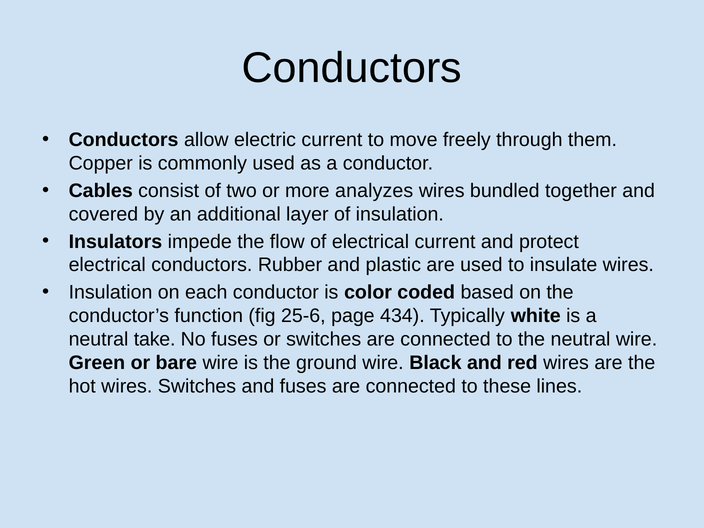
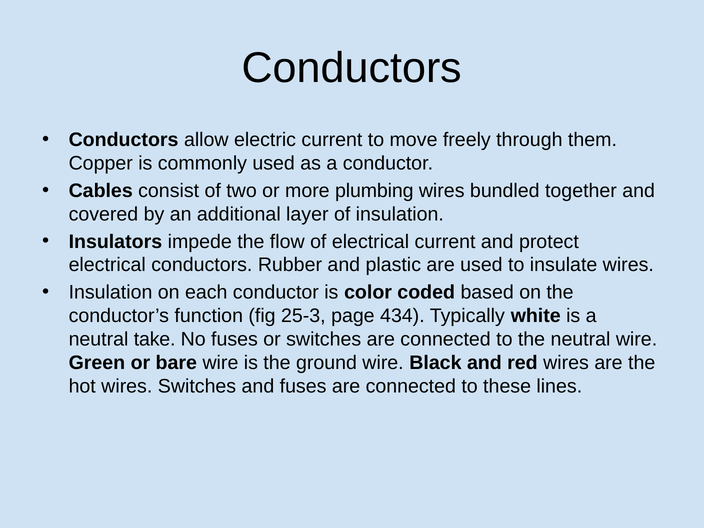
analyzes: analyzes -> plumbing (374, 191)
25-6: 25-6 -> 25-3 (303, 316)
